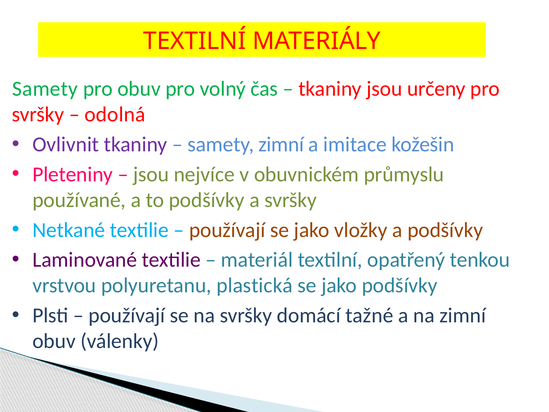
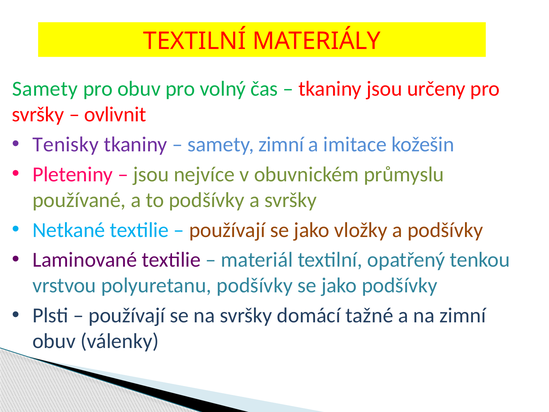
odolná: odolná -> ovlivnit (115, 114)
Ovlivnit: Ovlivnit -> Tenisky (66, 144)
polyuretanu plastická: plastická -> podšívky (255, 285)
